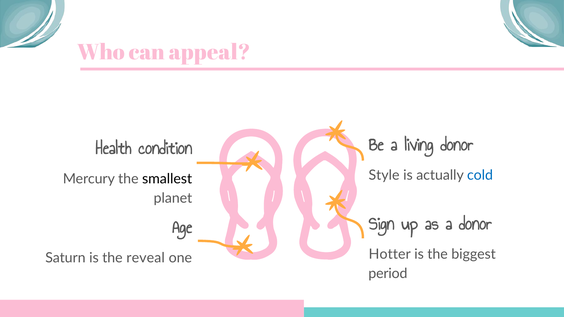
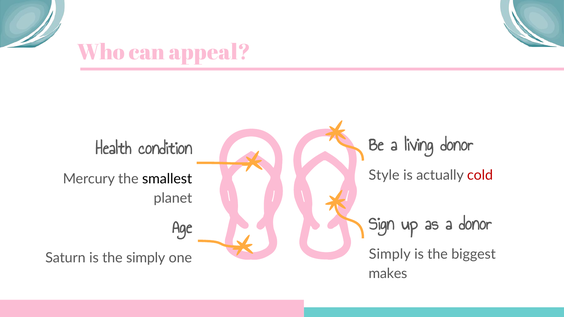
cold colour: blue -> red (480, 175)
the reveal: reveal -> simply (146, 258)
one Hotter: Hotter -> Simply (390, 254)
period: period -> makes (388, 274)
